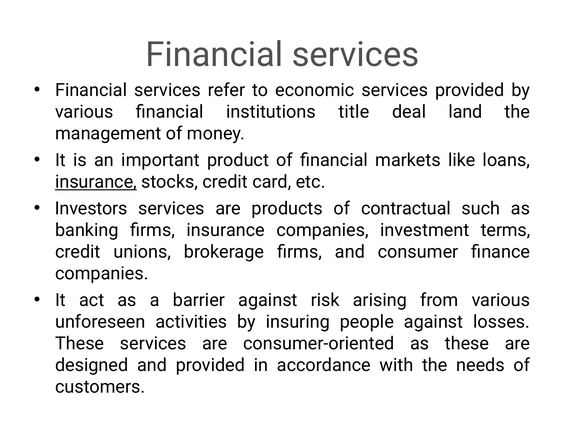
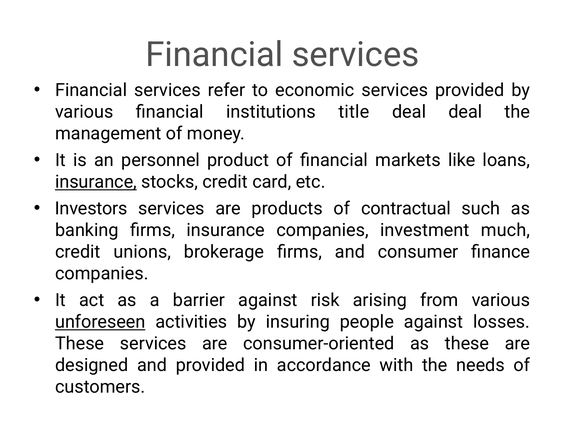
deal land: land -> deal (465, 112)
important: important -> personnel (161, 160)
terms: terms -> much (505, 230)
unforeseen underline: none -> present (100, 322)
